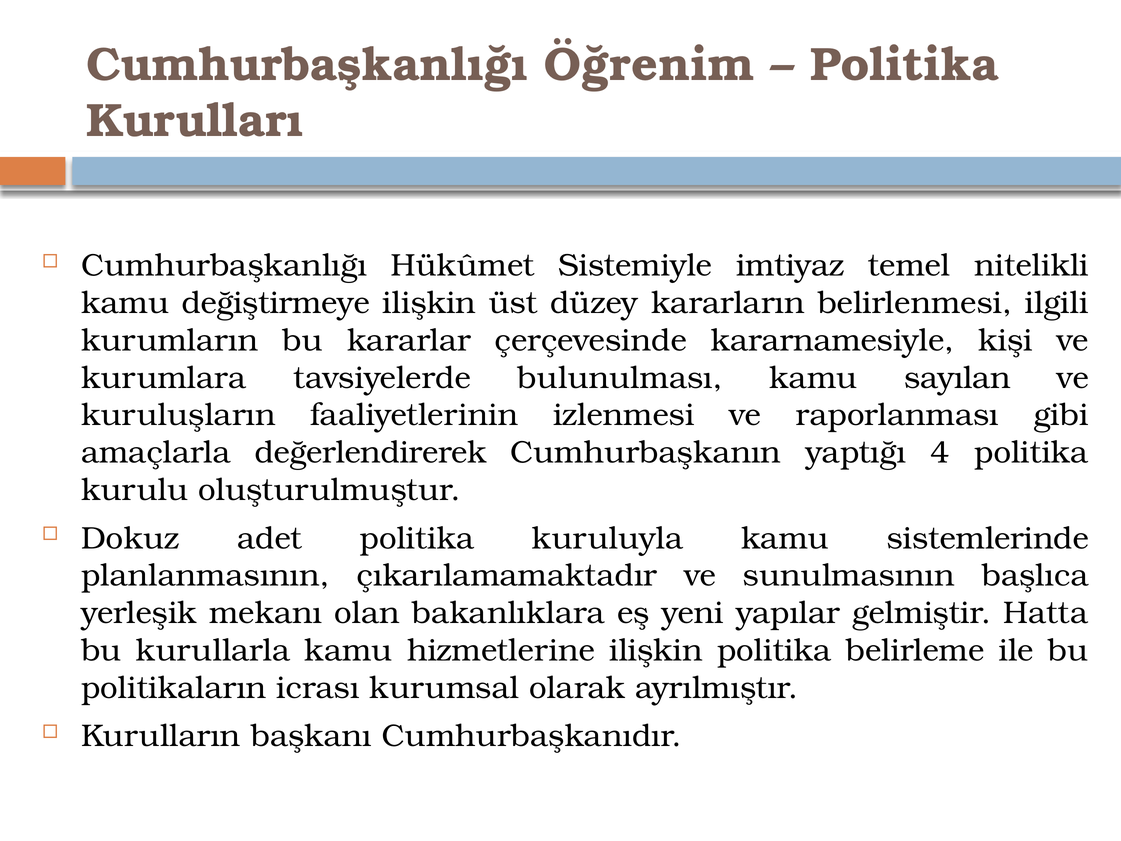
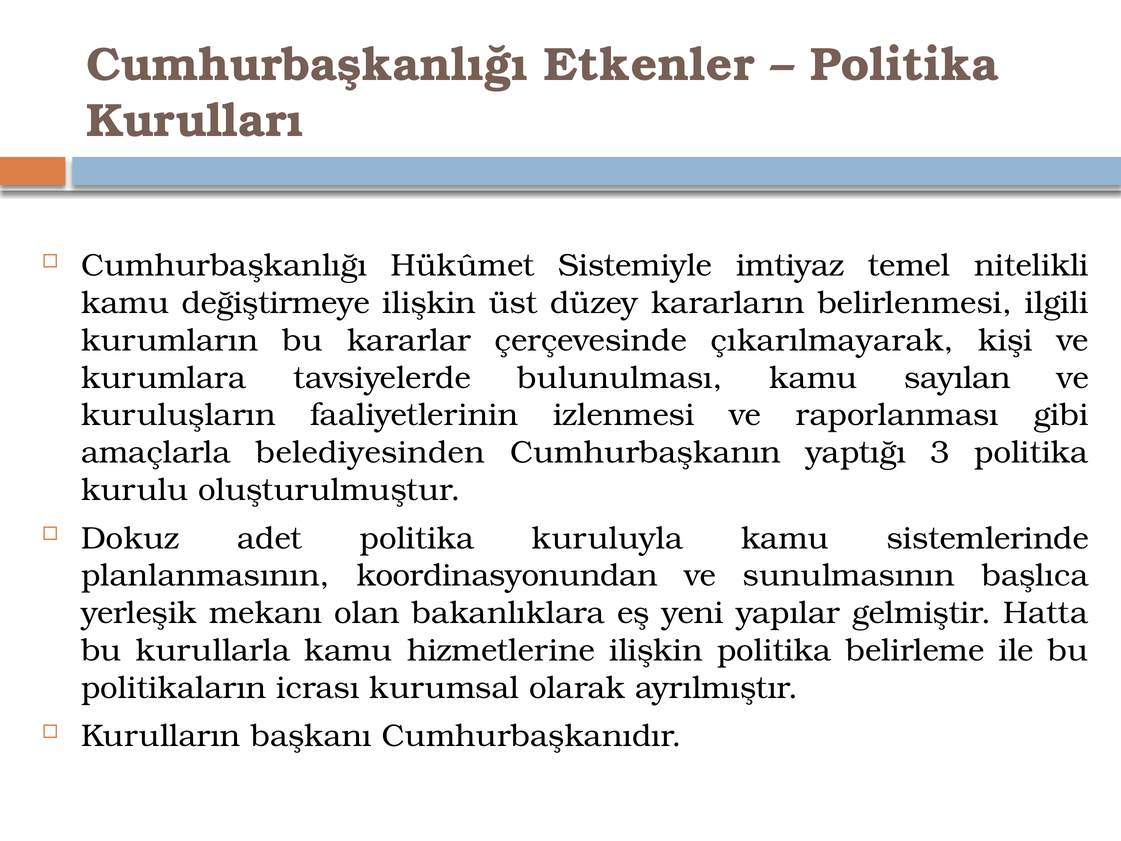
Öğrenim: Öğrenim -> Etkenler (649, 65)
kararnamesiyle: kararnamesiyle -> çıkarılmayarak (832, 340)
değerlendirerek: değerlendirerek -> belediyesinden (370, 452)
4: 4 -> 3 (940, 452)
çıkarılamamaktadır: çıkarılamamaktadır -> koordinasyonundan (507, 575)
